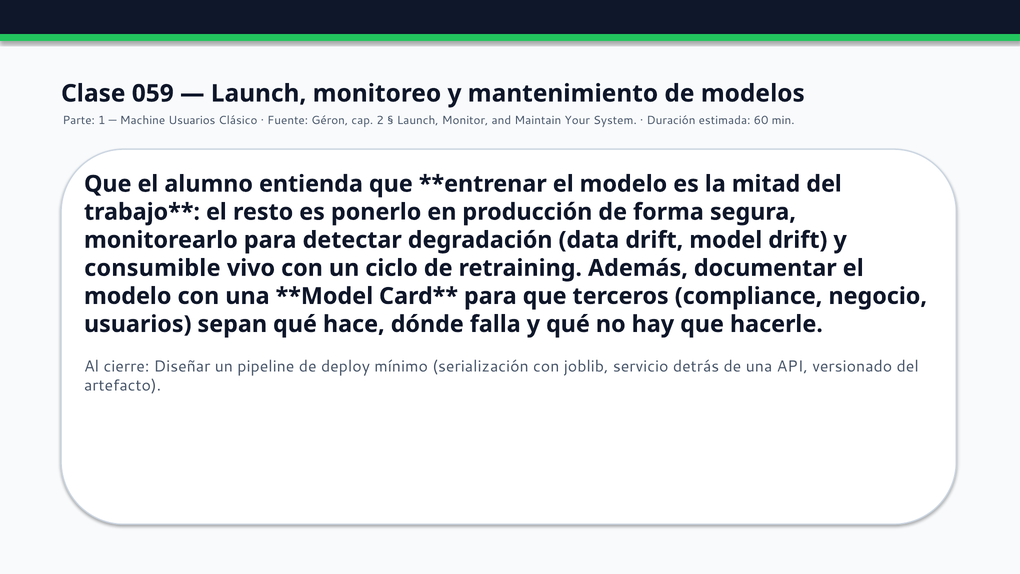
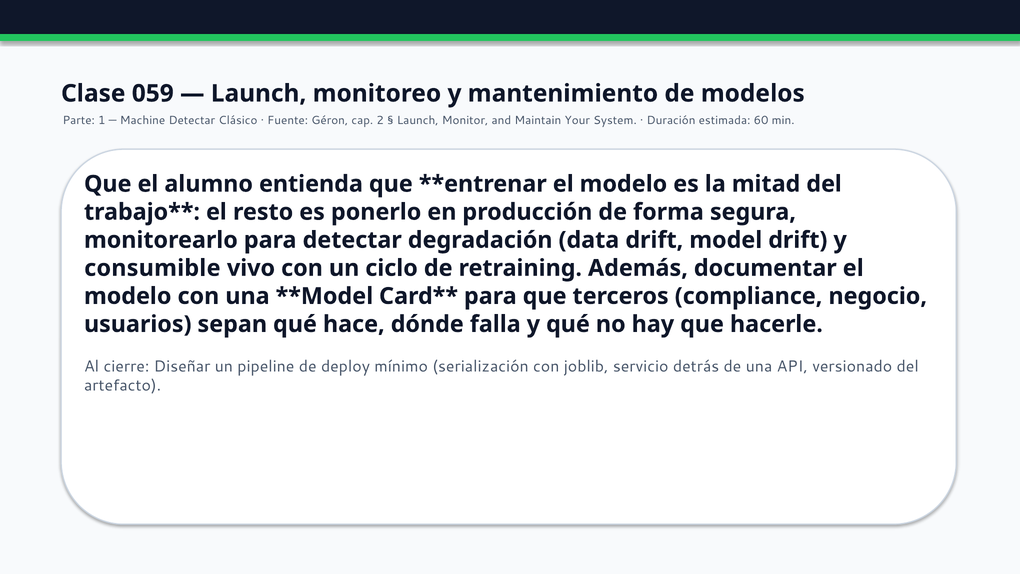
Machine Usuarios: Usuarios -> Detectar (192, 120)
